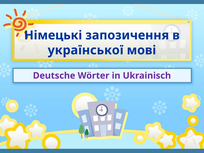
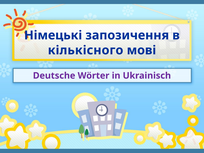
української: української -> кількісного (86, 50)
